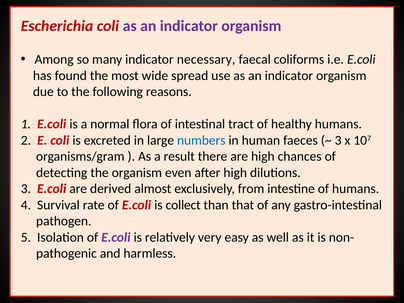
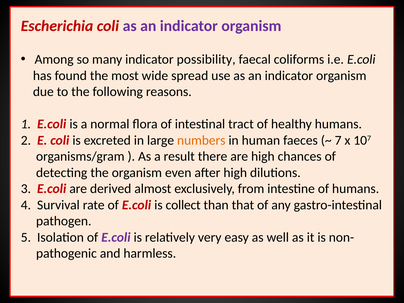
necessary: necessary -> possibility (206, 59)
numbers colour: blue -> orange (201, 140)
3: 3 -> 7 (338, 140)
